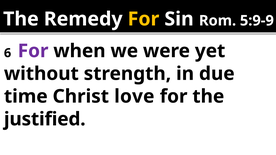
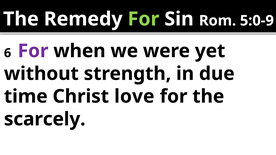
For colour: yellow -> light green (143, 19)
5:9-9: 5:9-9 -> 5:0-9 (257, 21)
justified: justified -> scarcely (45, 119)
